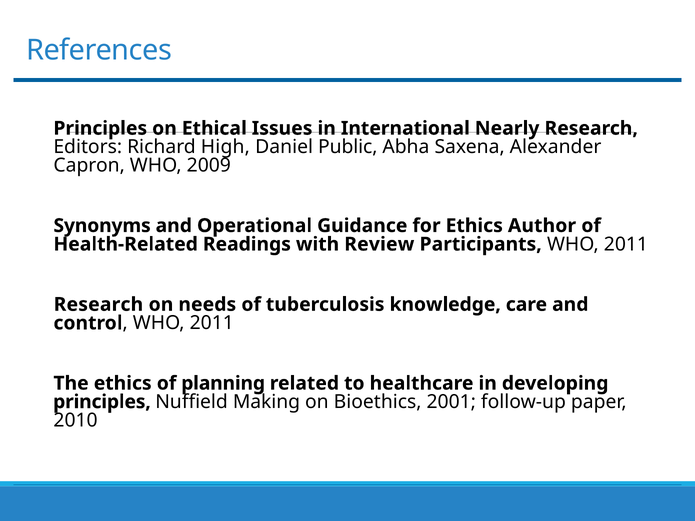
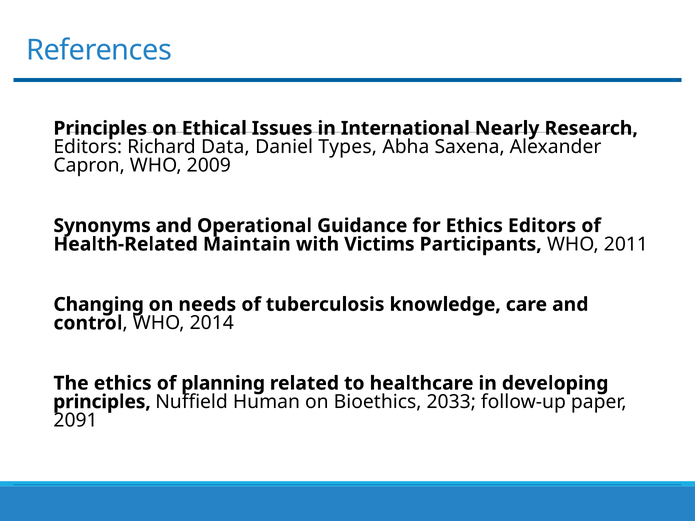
High: High -> Data (225, 147)
Public: Public -> Types (348, 147)
Ethics Author: Author -> Editors (542, 226)
Readings: Readings -> Maintain (247, 244)
Review: Review -> Victims (379, 244)
Research: Research -> Changing (99, 305)
2011: 2011 -> 2014 (212, 323)
Making: Making -> Human (266, 402)
2001: 2001 -> 2033 (451, 402)
2010: 2010 -> 2091 (76, 421)
